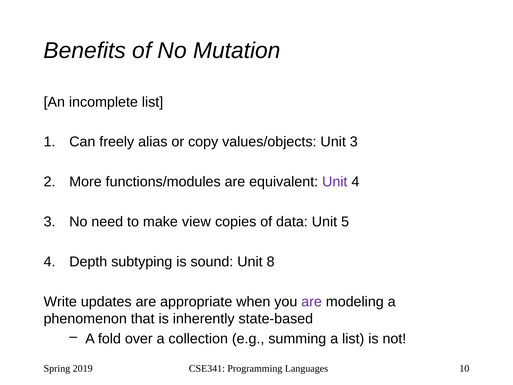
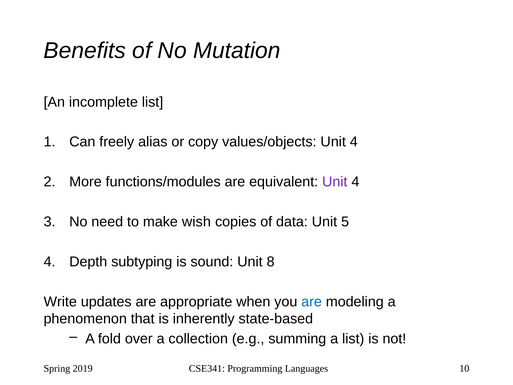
values/objects Unit 3: 3 -> 4 (354, 142)
view: view -> wish (196, 222)
are colour: purple -> blue (312, 301)
